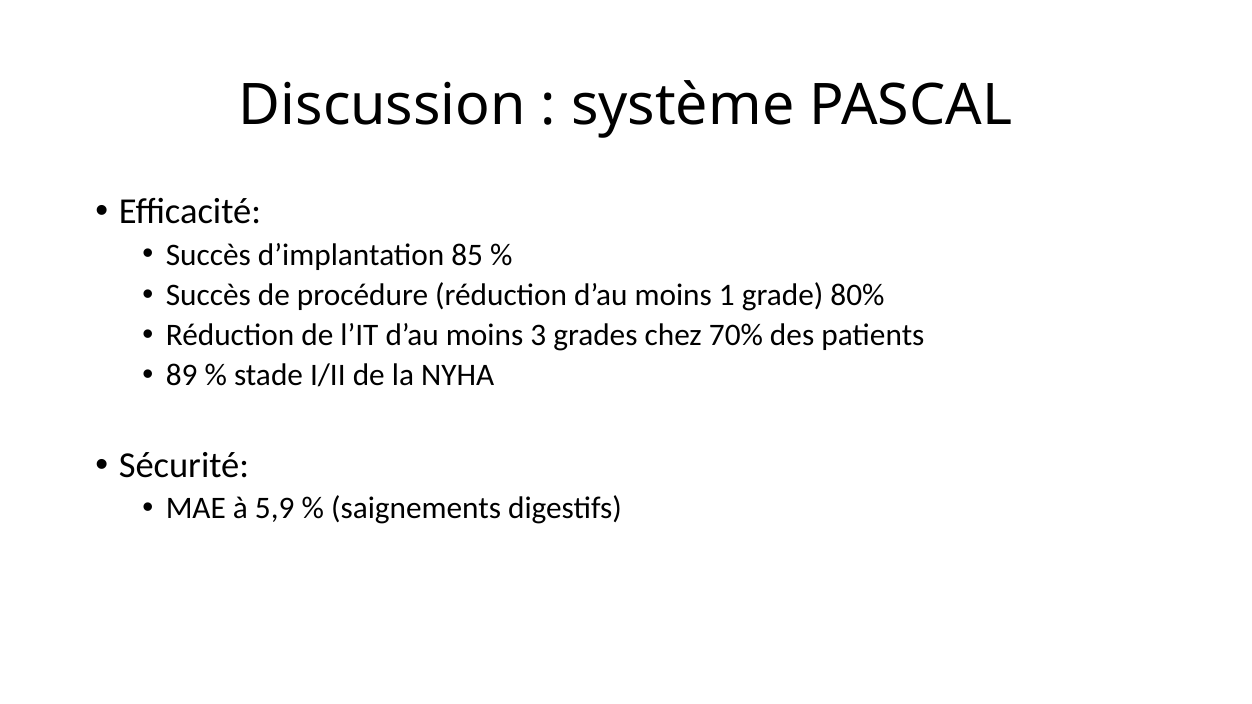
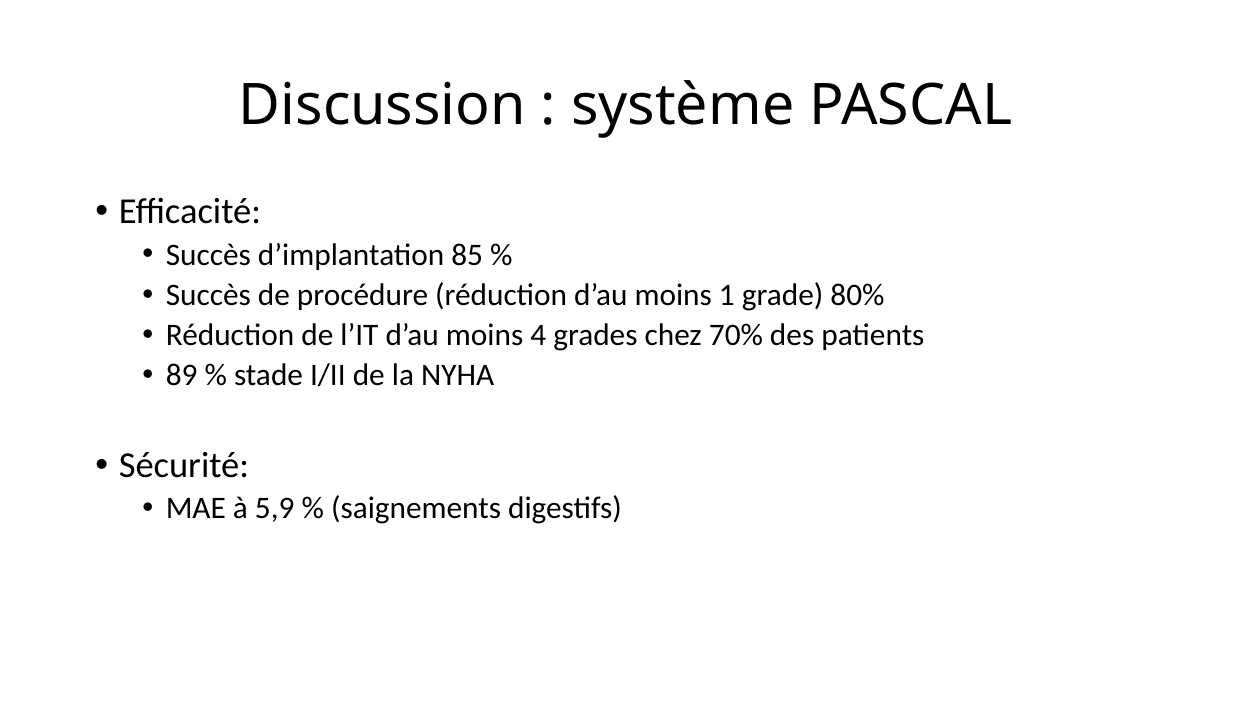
3: 3 -> 4 (538, 335)
